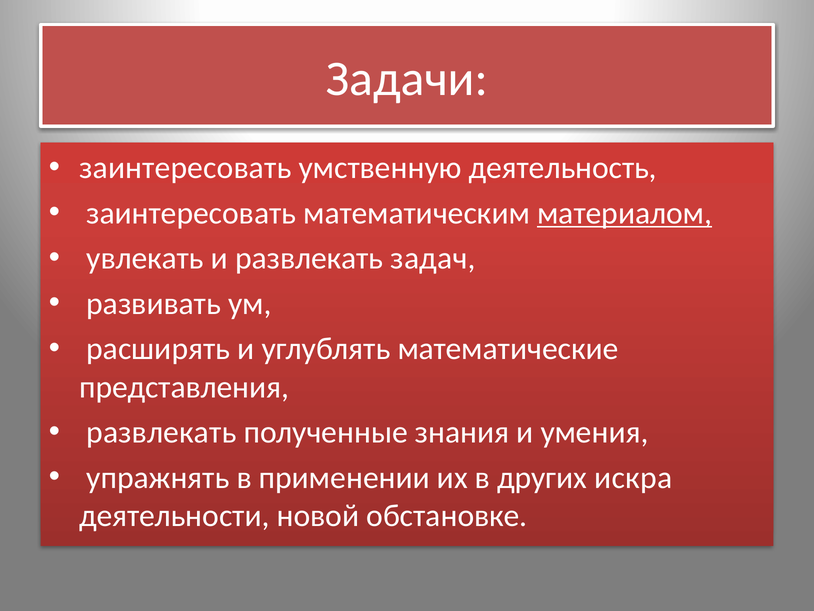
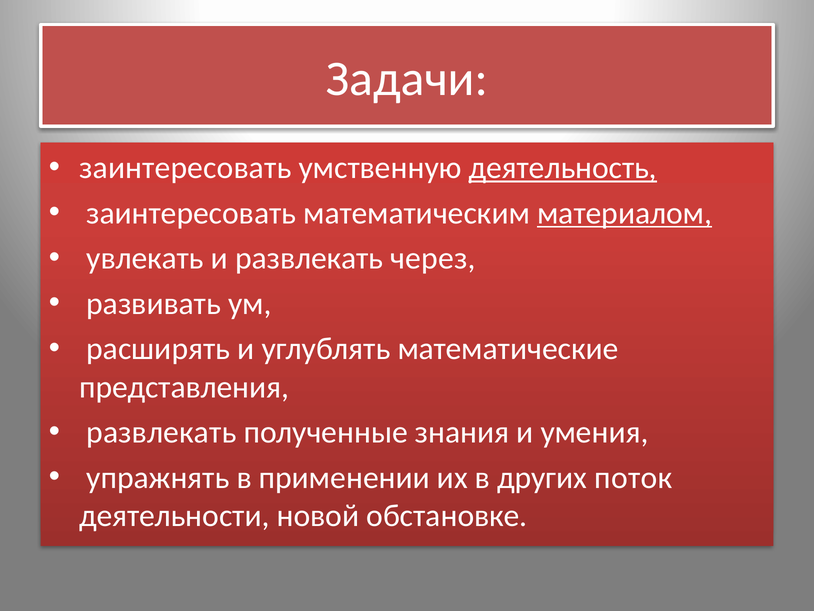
деятельность underline: none -> present (563, 168)
задач: задач -> через (433, 258)
искра: искра -> поток (633, 477)
